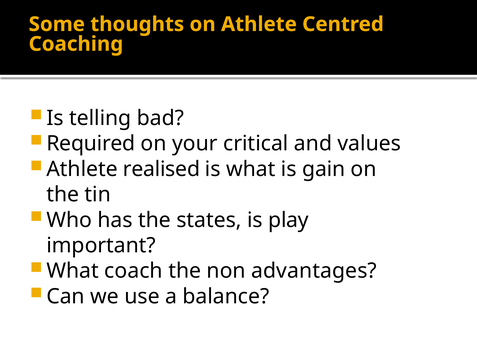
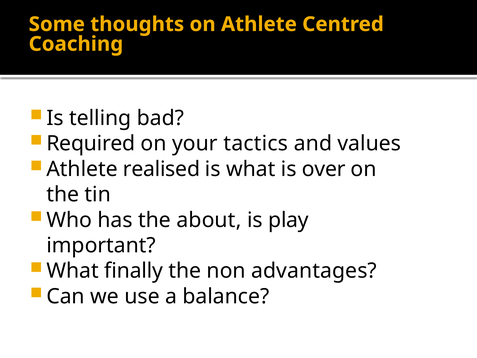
critical: critical -> tactics (256, 144)
gain: gain -> over (324, 169)
states: states -> about (209, 220)
coach: coach -> finally (134, 271)
